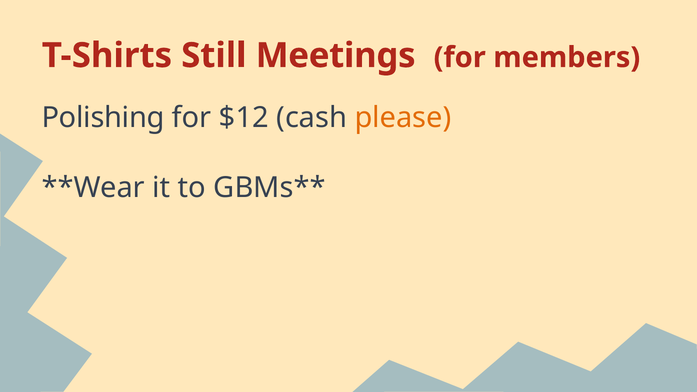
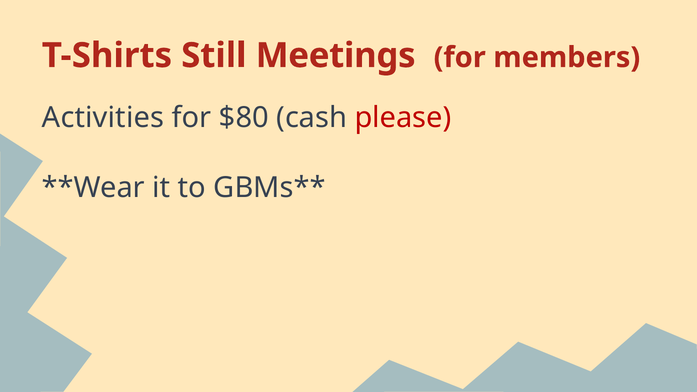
Polishing: Polishing -> Activities (103, 118)
$12: $12 -> $80 (244, 118)
please colour: orange -> red (403, 118)
